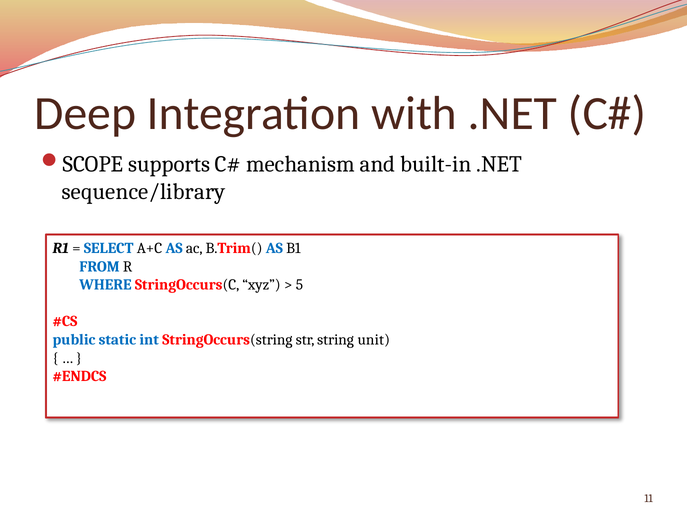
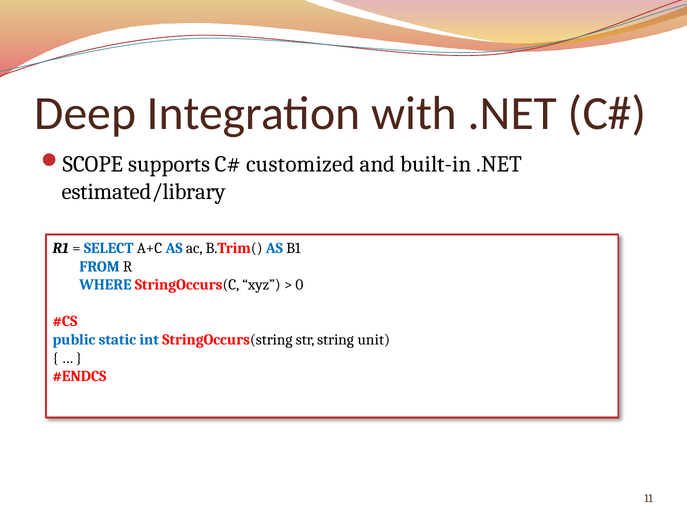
mechanism: mechanism -> customized (300, 164)
sequence/library: sequence/library -> estimated/library (144, 192)
5: 5 -> 0 (299, 285)
